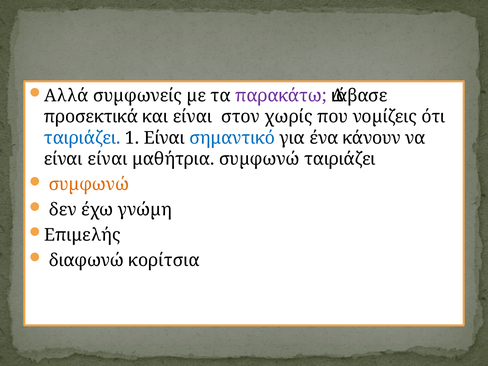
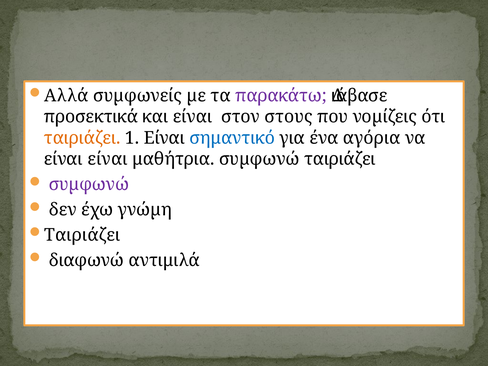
χωρίς: χωρίς -> στους (288, 117)
ταιριάζει colour: blue -> orange (82, 138)
κάνουν: κάνουν -> αγόρια (372, 138)
συµφωνώ colour: orange -> purple (89, 184)
Επιμελής: Επιμελής -> Ταιριάζει (82, 235)
κορίτσια: κορίτσια -> αντιμιλά (164, 260)
